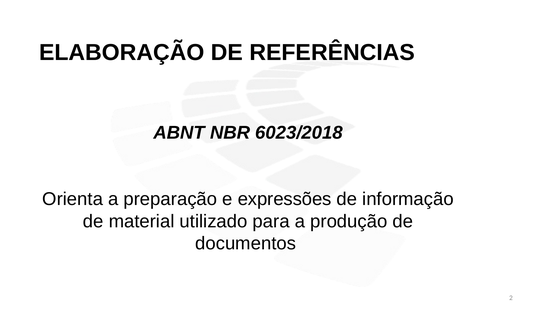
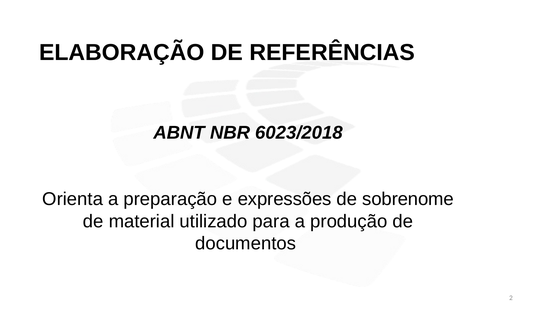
informação: informação -> sobrenome (408, 199)
